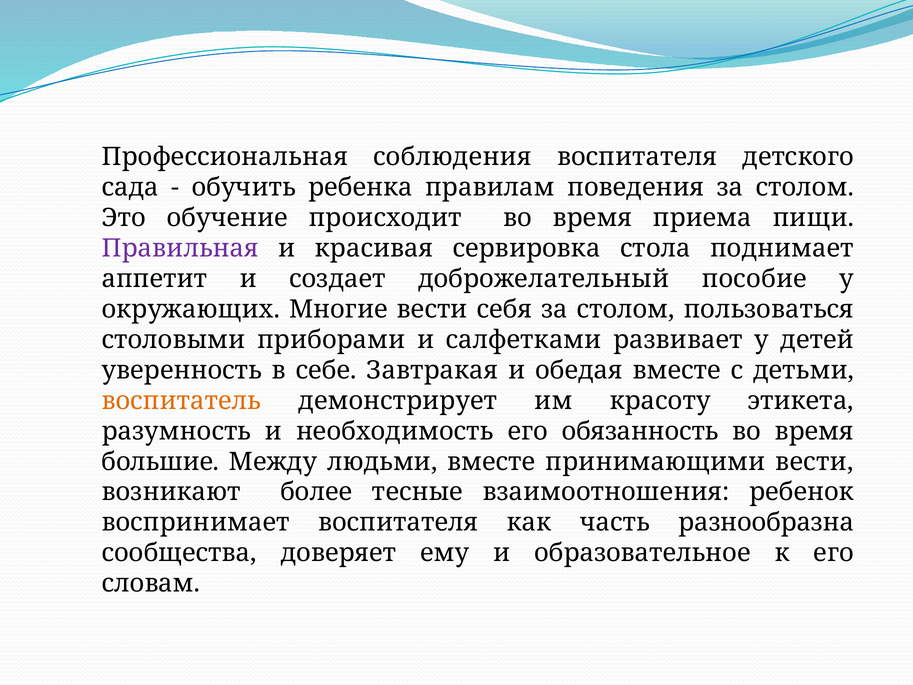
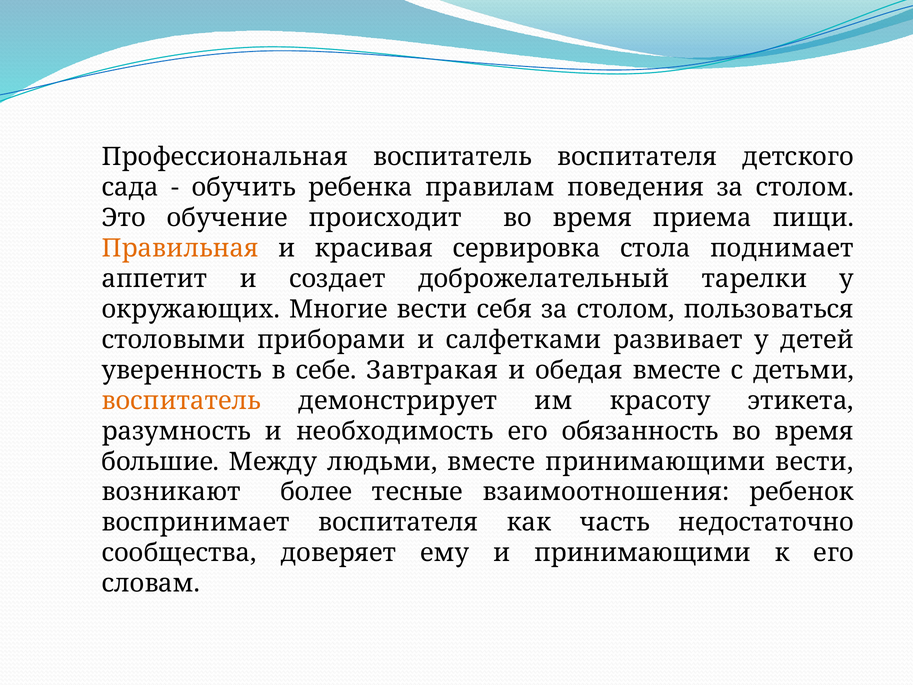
Профессиональная соблюдения: соблюдения -> воспитатель (453, 157)
Правильная colour: purple -> orange (180, 248)
пособие: пособие -> тарелки (754, 279)
разнообразна: разнообразна -> недостаточно (766, 522)
и образовательное: образовательное -> принимающими (643, 553)
